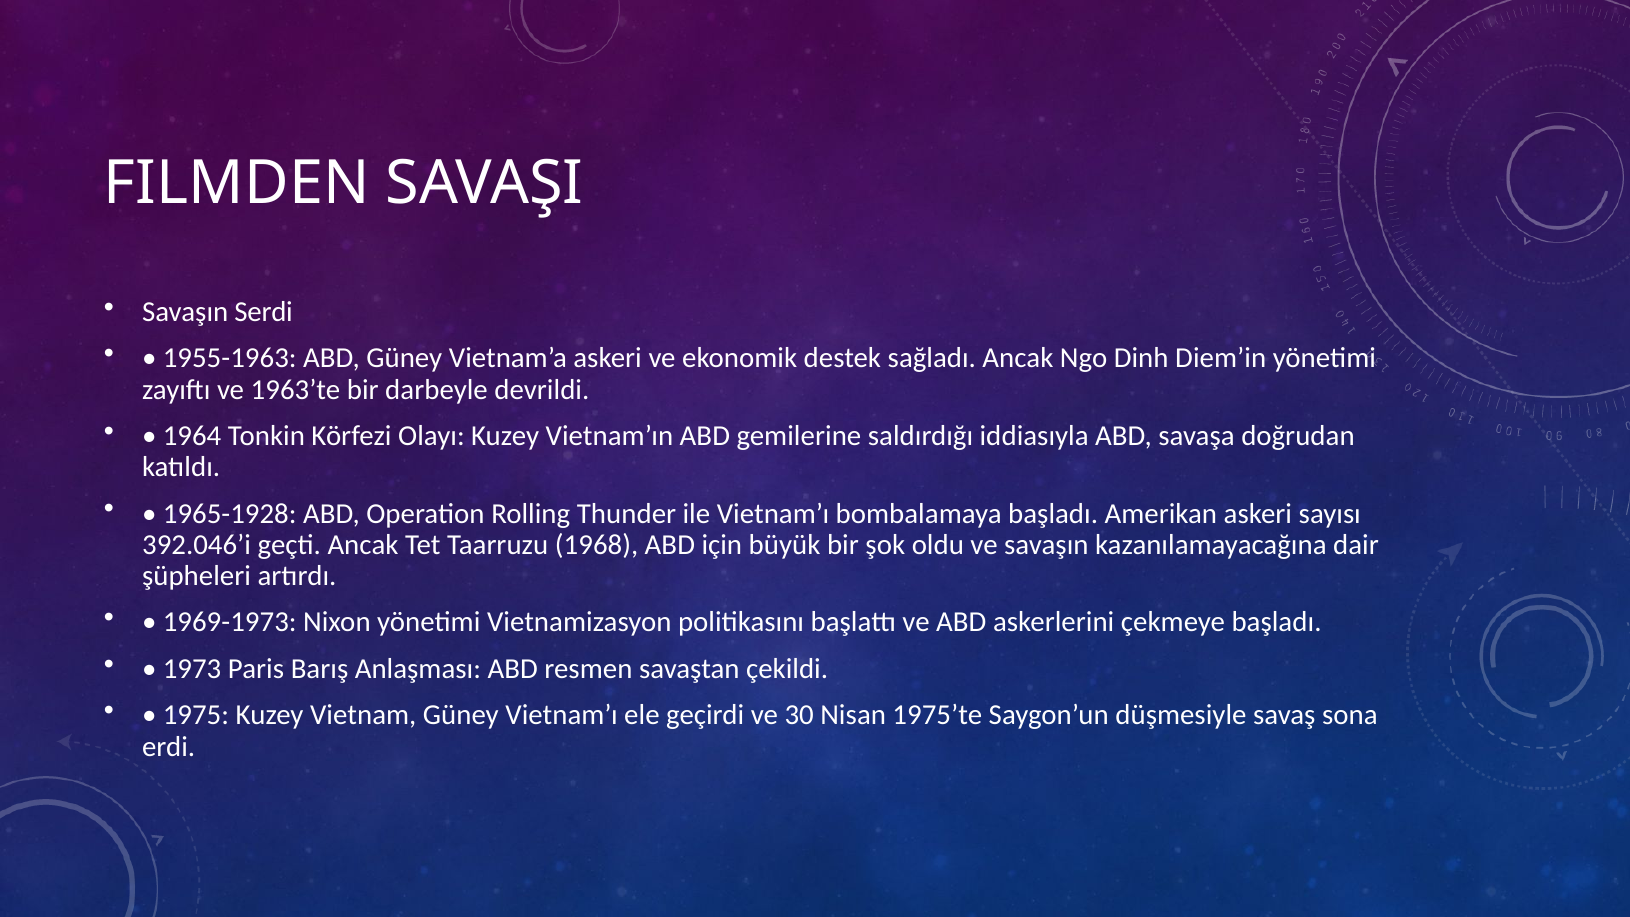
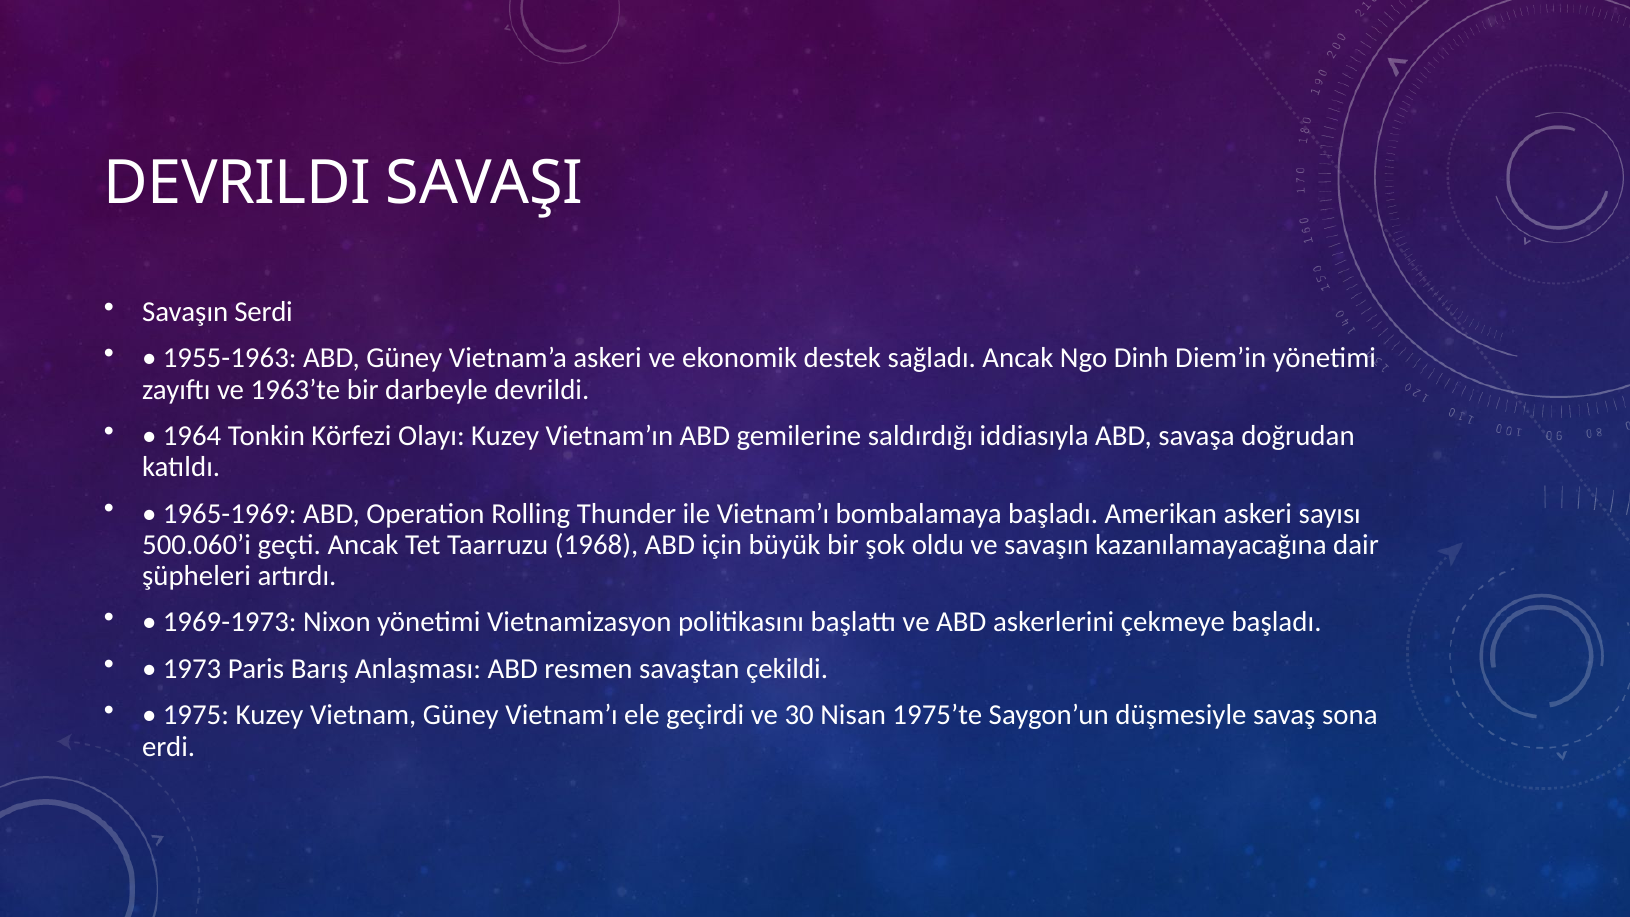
FILMDEN: FILMDEN -> DEVRILDI (237, 183)
1965-1928: 1965-1928 -> 1965-1969 (230, 513)
392.046’i: 392.046’i -> 500.060’i (197, 545)
